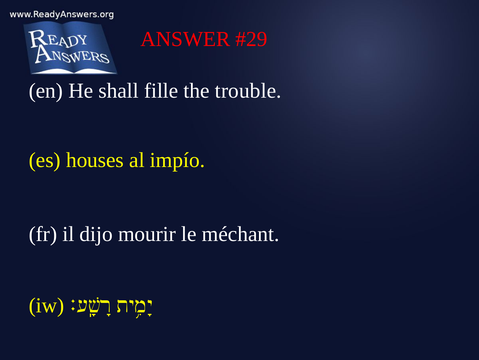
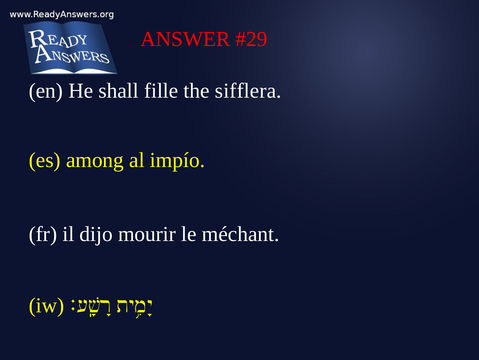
trouble: trouble -> sifflera (248, 90)
houses: houses -> among (95, 160)
